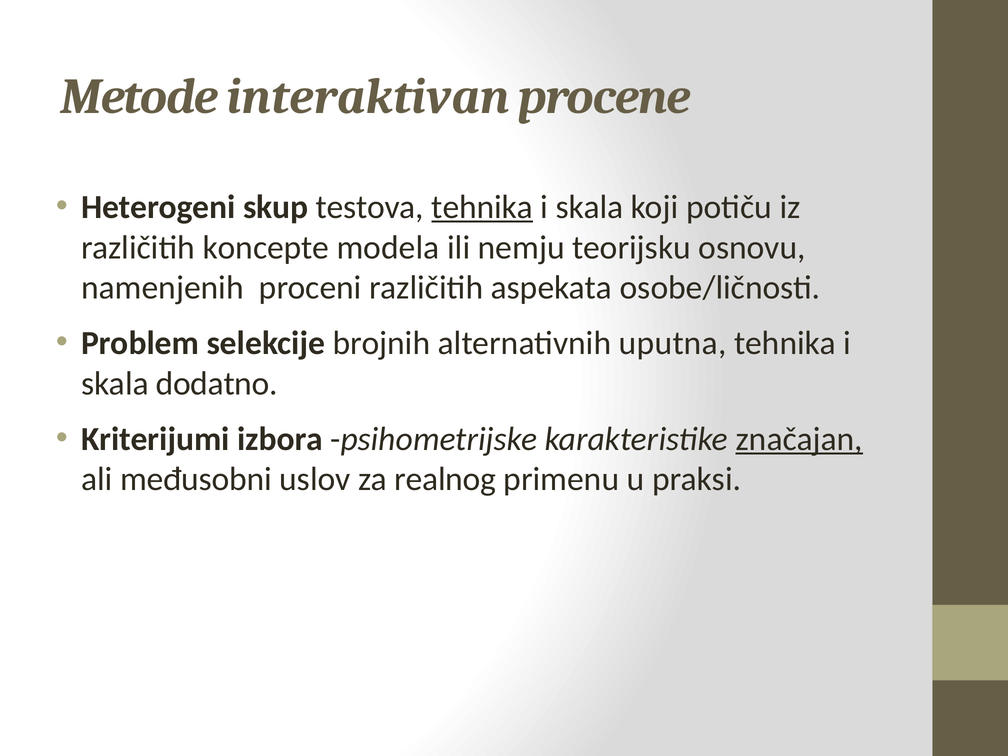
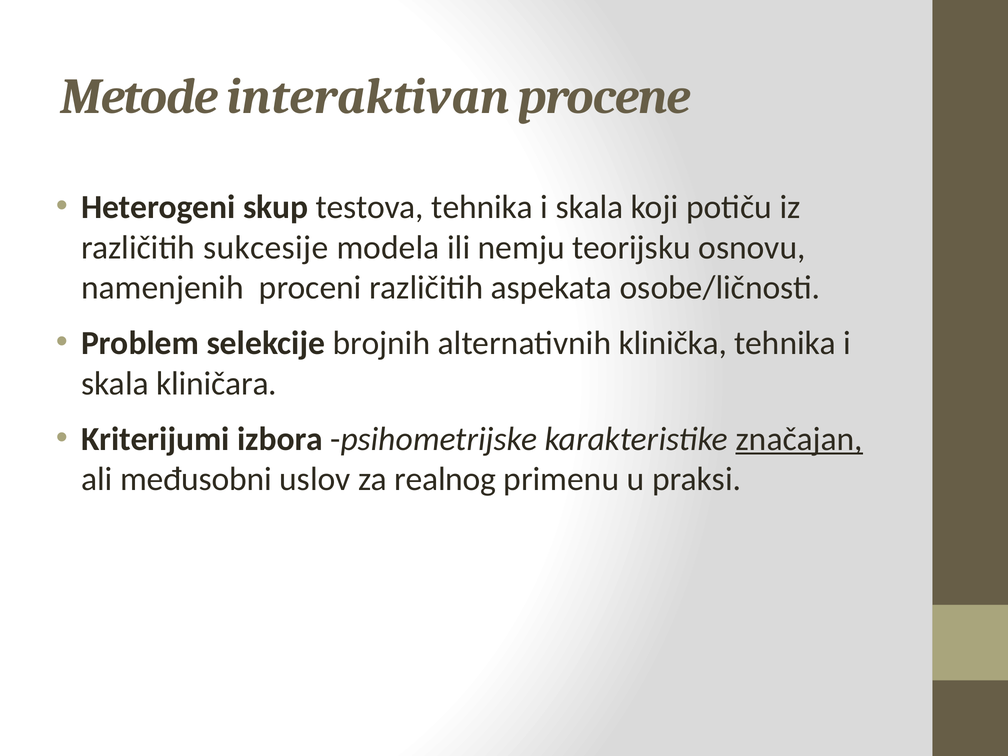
tehnika underline: present -> none (482, 207)
koncepte: koncepte -> sukcesije (266, 247)
uputna: uputna -> klinička (673, 343)
dodatno: dodatno -> kliničara (217, 383)
